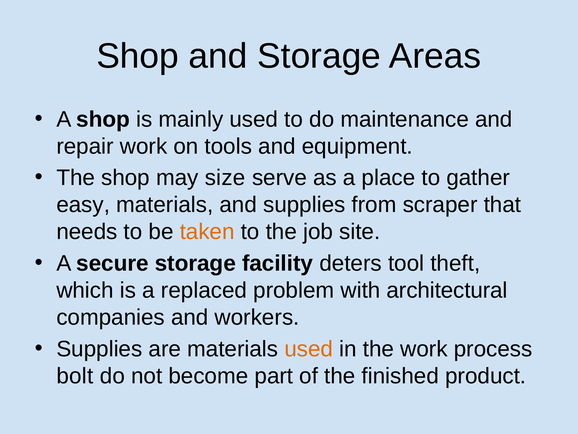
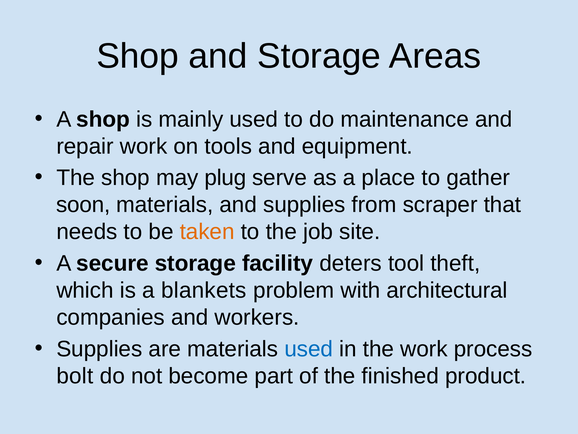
size: size -> plug (225, 178)
easy: easy -> soon (83, 205)
replaced: replaced -> blankets (204, 290)
used colour: orange -> blue (309, 349)
